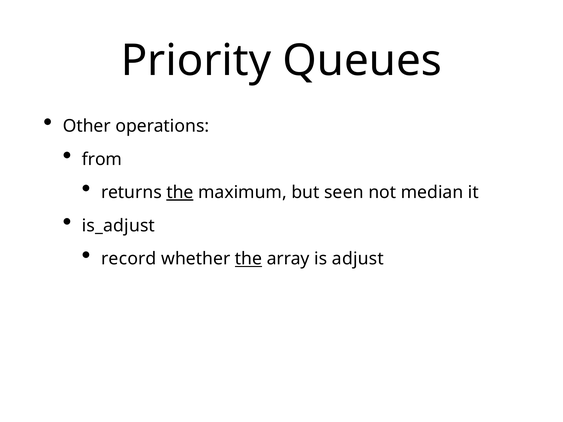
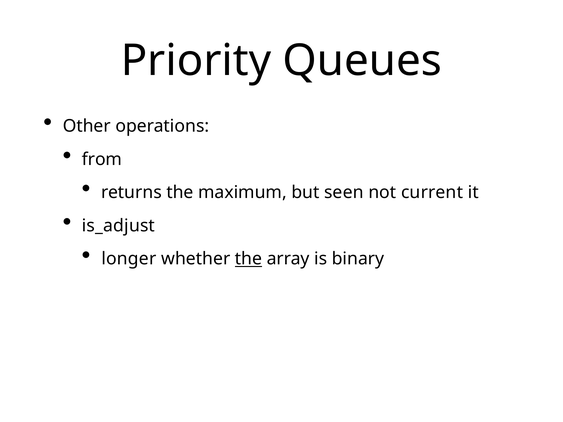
the underline: present -> none (180, 193)
median: median -> current (432, 193)
record: record -> longer (129, 259)
adjust: adjust -> binary (358, 259)
